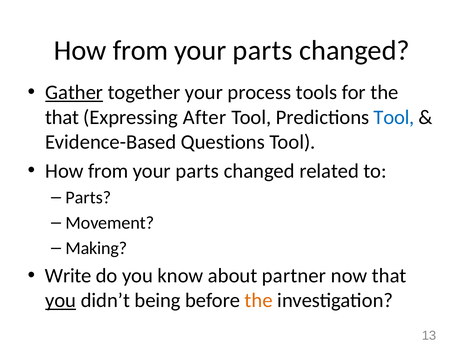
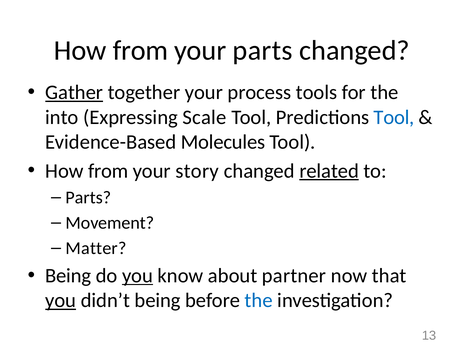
that: that -> into (62, 117)
After: After -> Scale (205, 117)
Questions: Questions -> Molecules (223, 142)
parts: parts -> story (197, 171)
related underline: none -> present (329, 171)
Making: Making -> Matter (96, 248)
Write: Write -> Being (68, 276)
you underline: none -> present (138, 276)
the colour: orange -> blue (259, 300)
